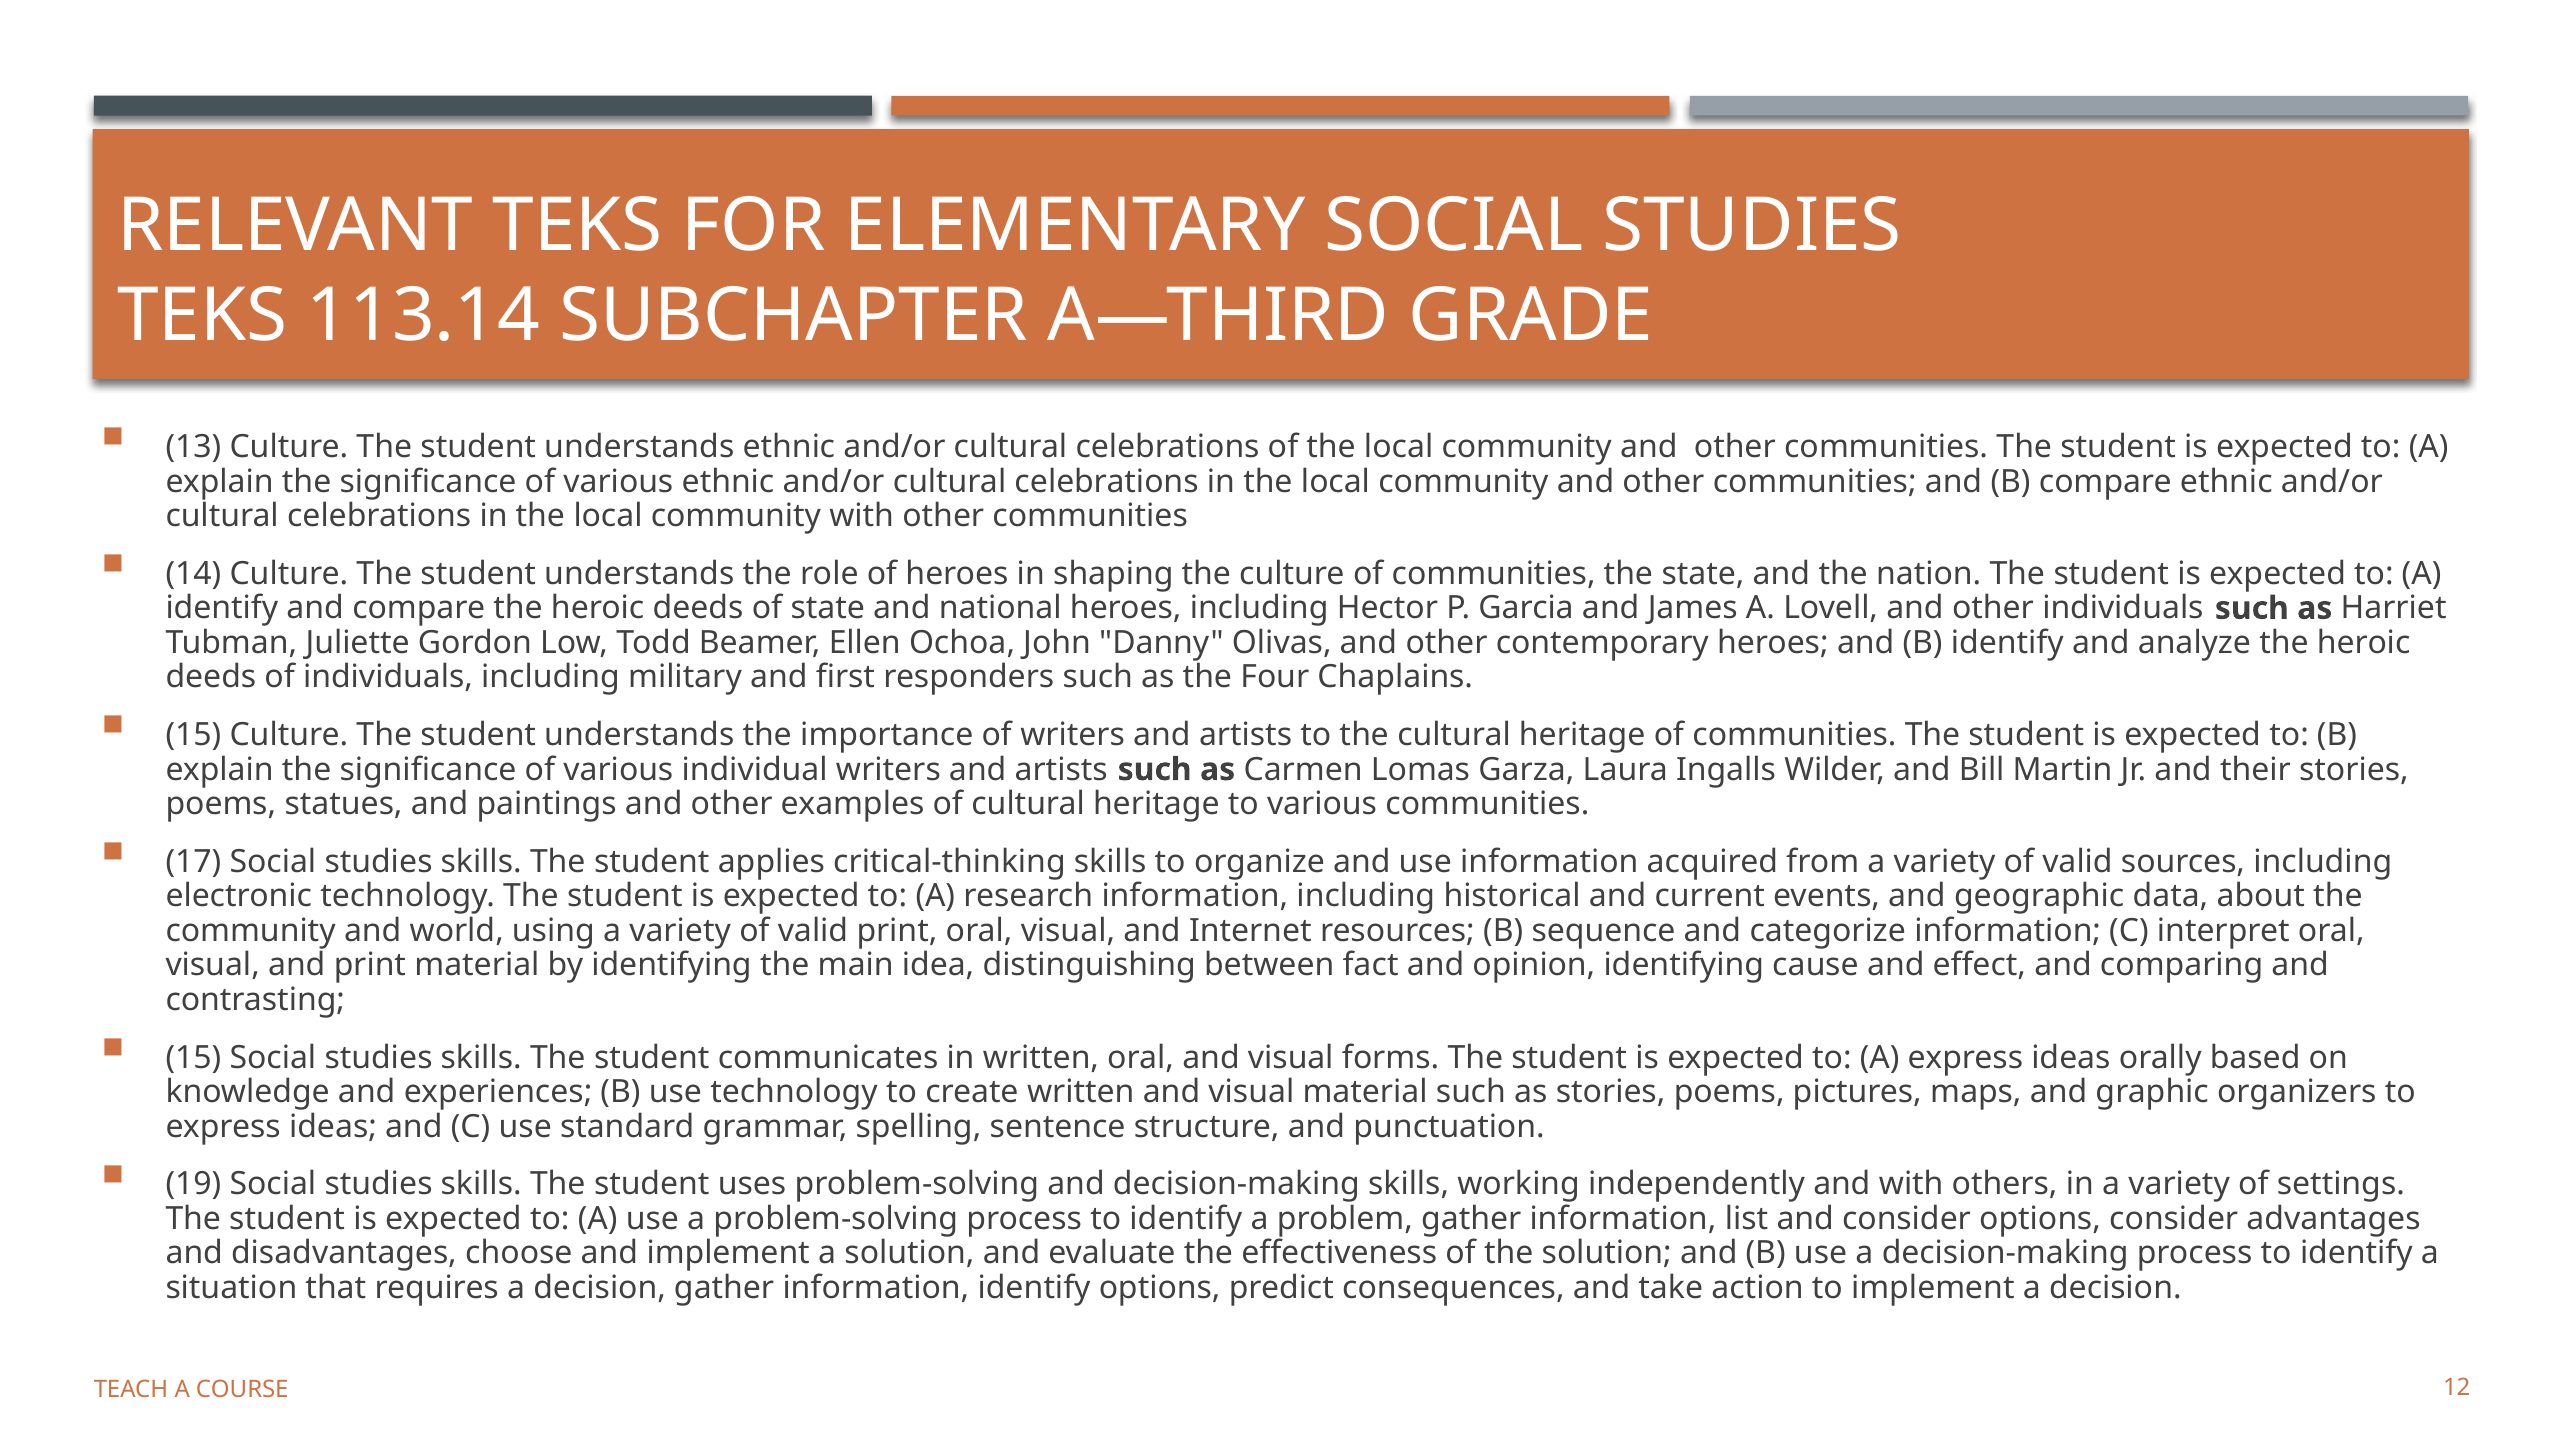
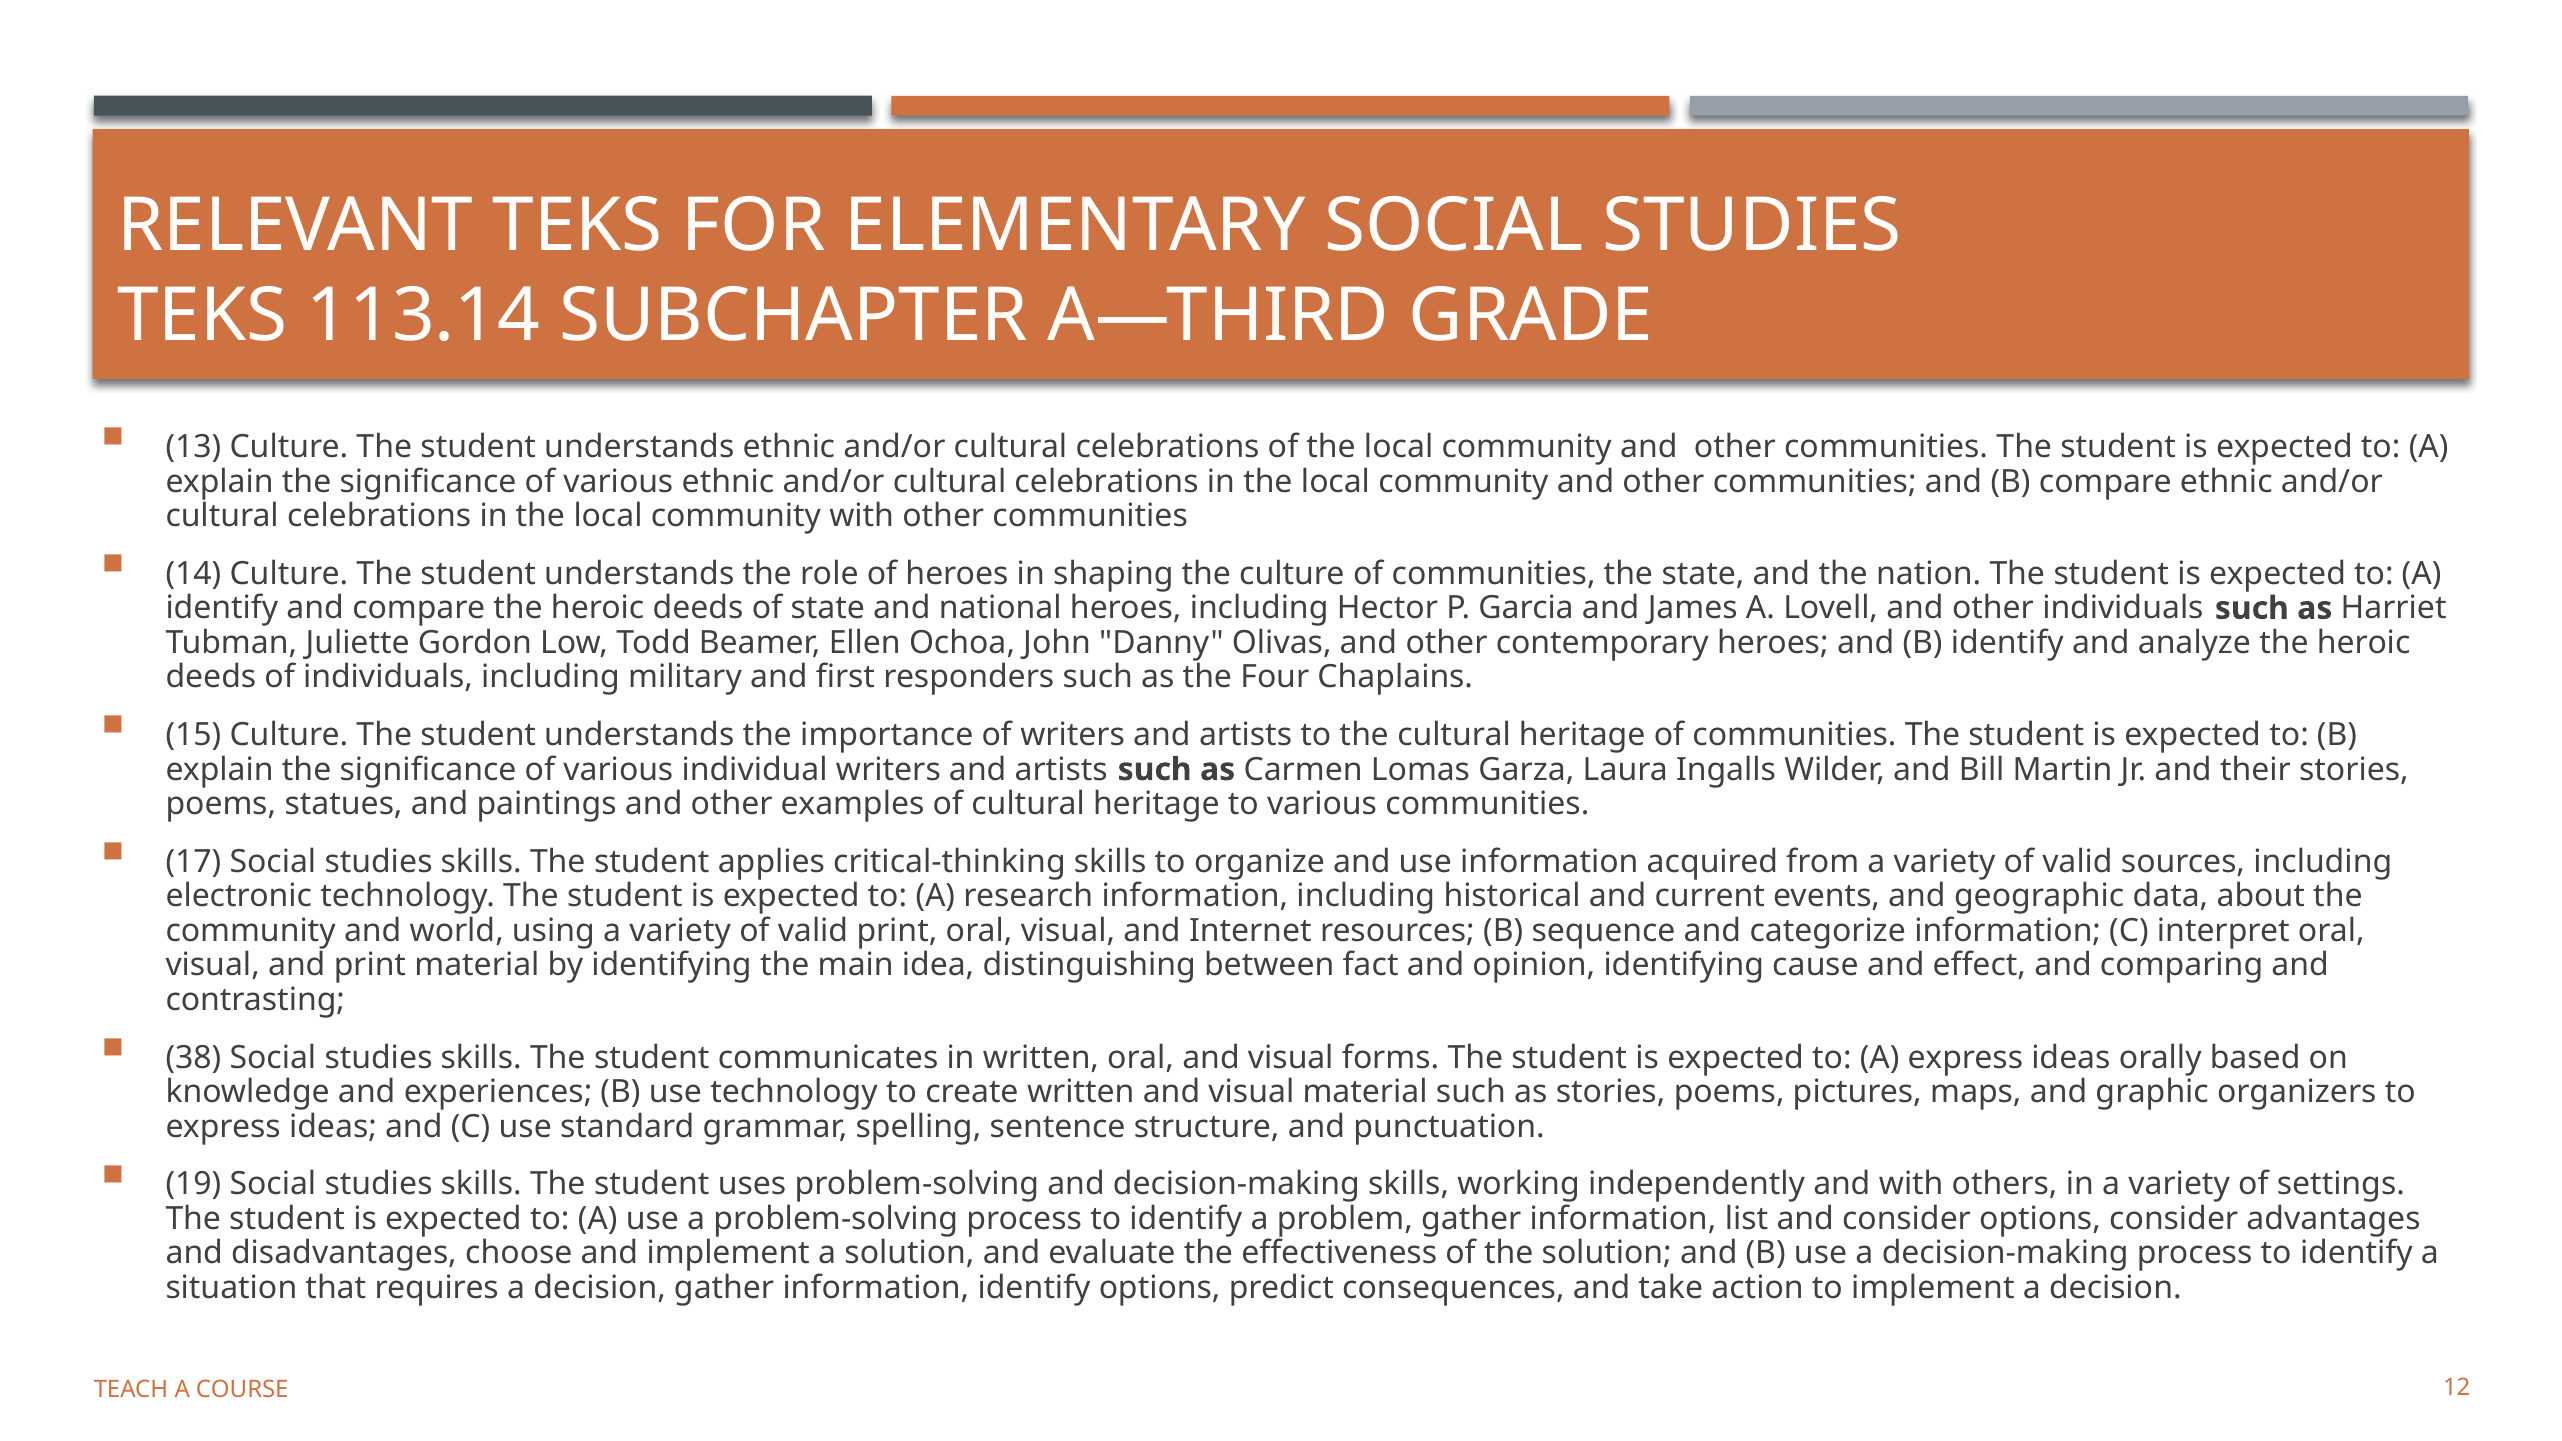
15: 15 -> 38 (193, 1058)
